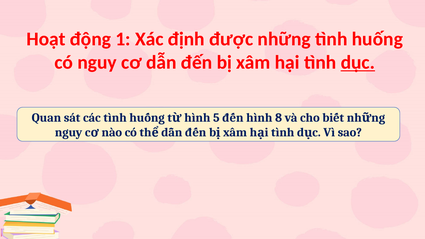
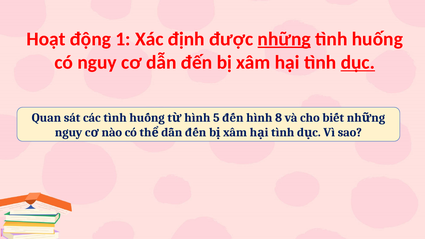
những underline: none -> present (284, 39)
